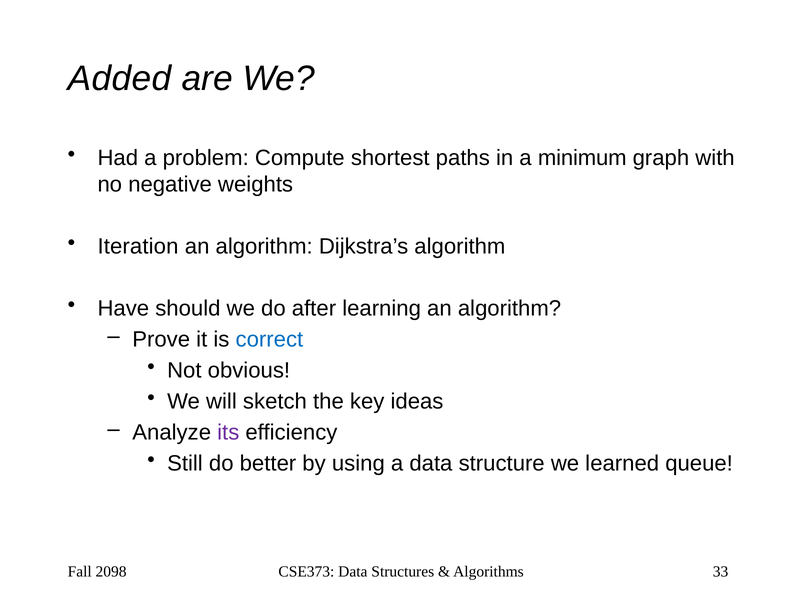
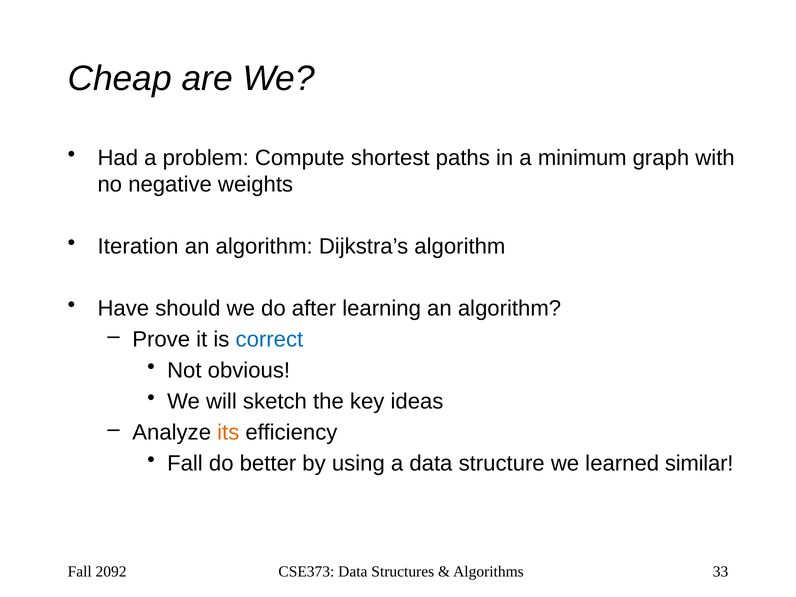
Added: Added -> Cheap (120, 79)
its colour: purple -> orange (228, 432)
Still: Still -> Fall (185, 463)
queue: queue -> similar (699, 463)
2098: 2098 -> 2092 (111, 572)
